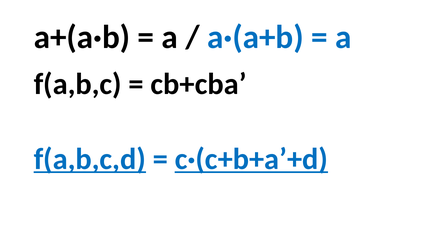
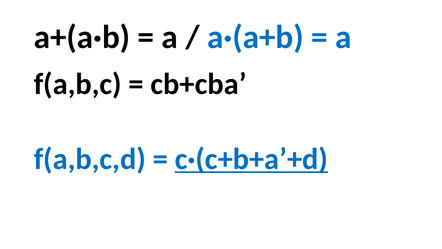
f(a,b,c,d underline: present -> none (90, 159)
